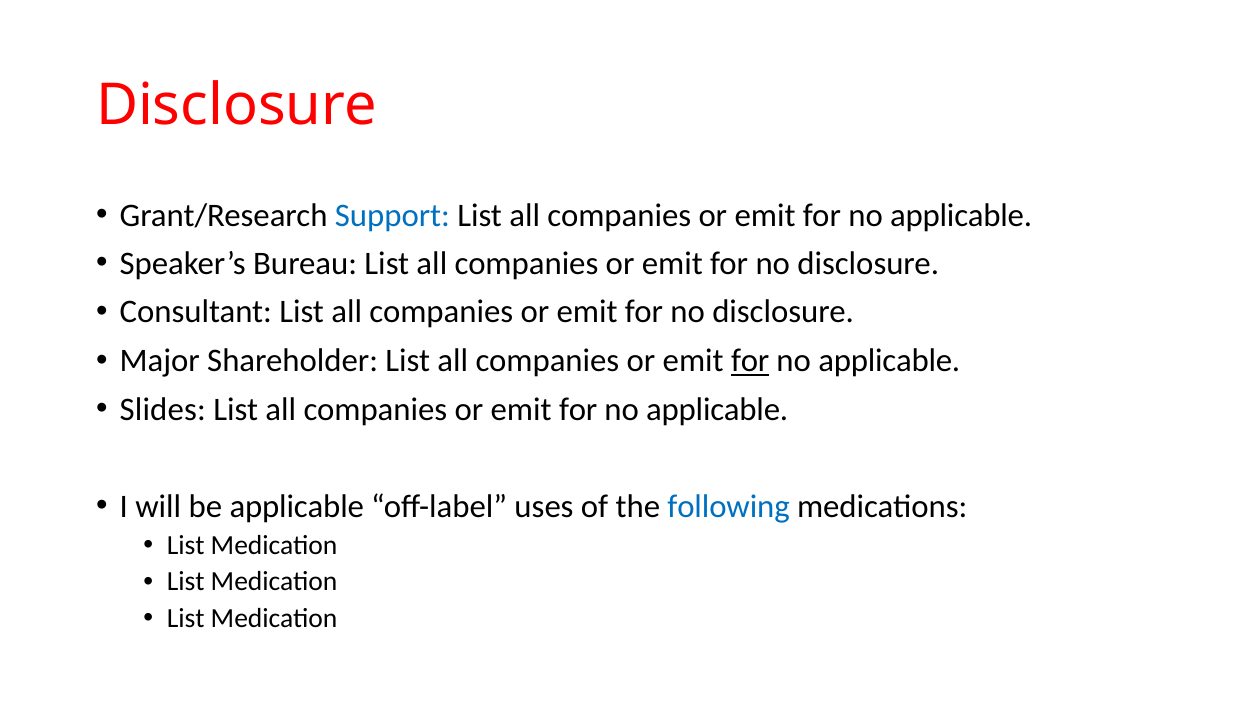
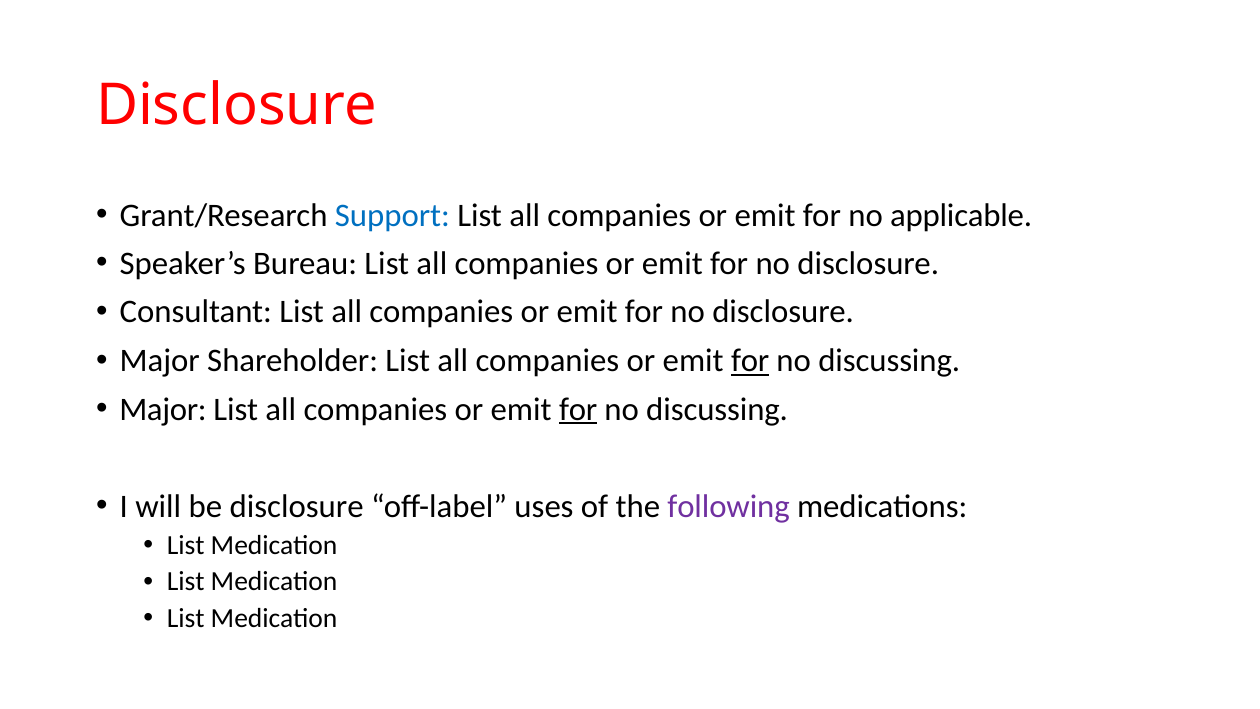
applicable: applicable -> discussing (889, 361)
Slides: Slides -> Major (163, 409)
for underline: none -> present (578, 409)
applicable: applicable -> discussing (717, 409)
be applicable: applicable -> disclosure (297, 506)
following colour: blue -> purple (729, 506)
